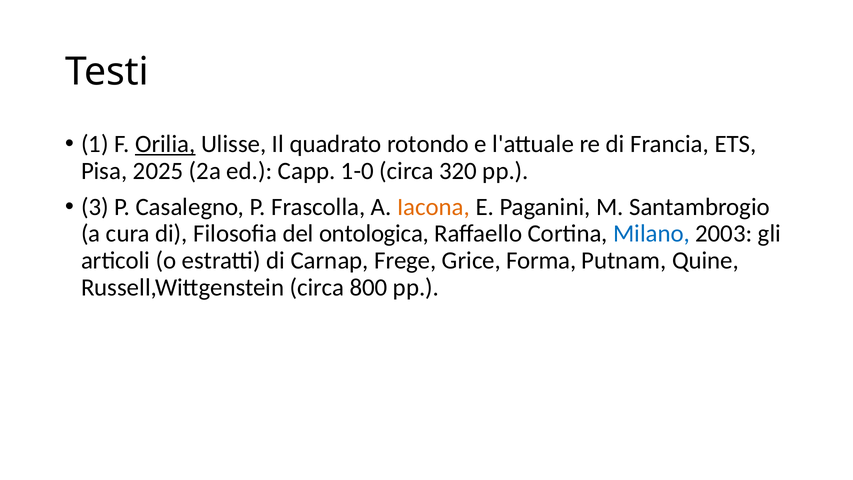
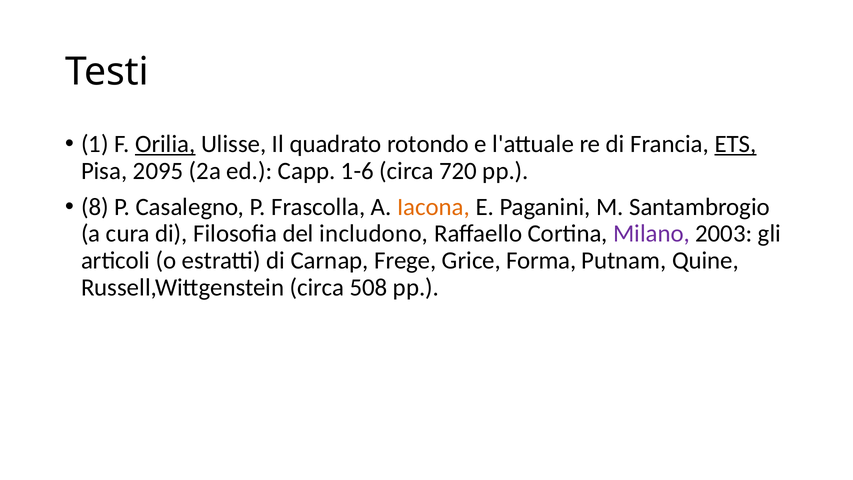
ETS underline: none -> present (735, 144)
2025: 2025 -> 2095 (158, 171)
1-0: 1-0 -> 1-6 (357, 171)
320: 320 -> 720 (458, 171)
3: 3 -> 8 (95, 207)
ontologica: ontologica -> includono (374, 234)
Milano colour: blue -> purple (652, 234)
800: 800 -> 508 (368, 287)
